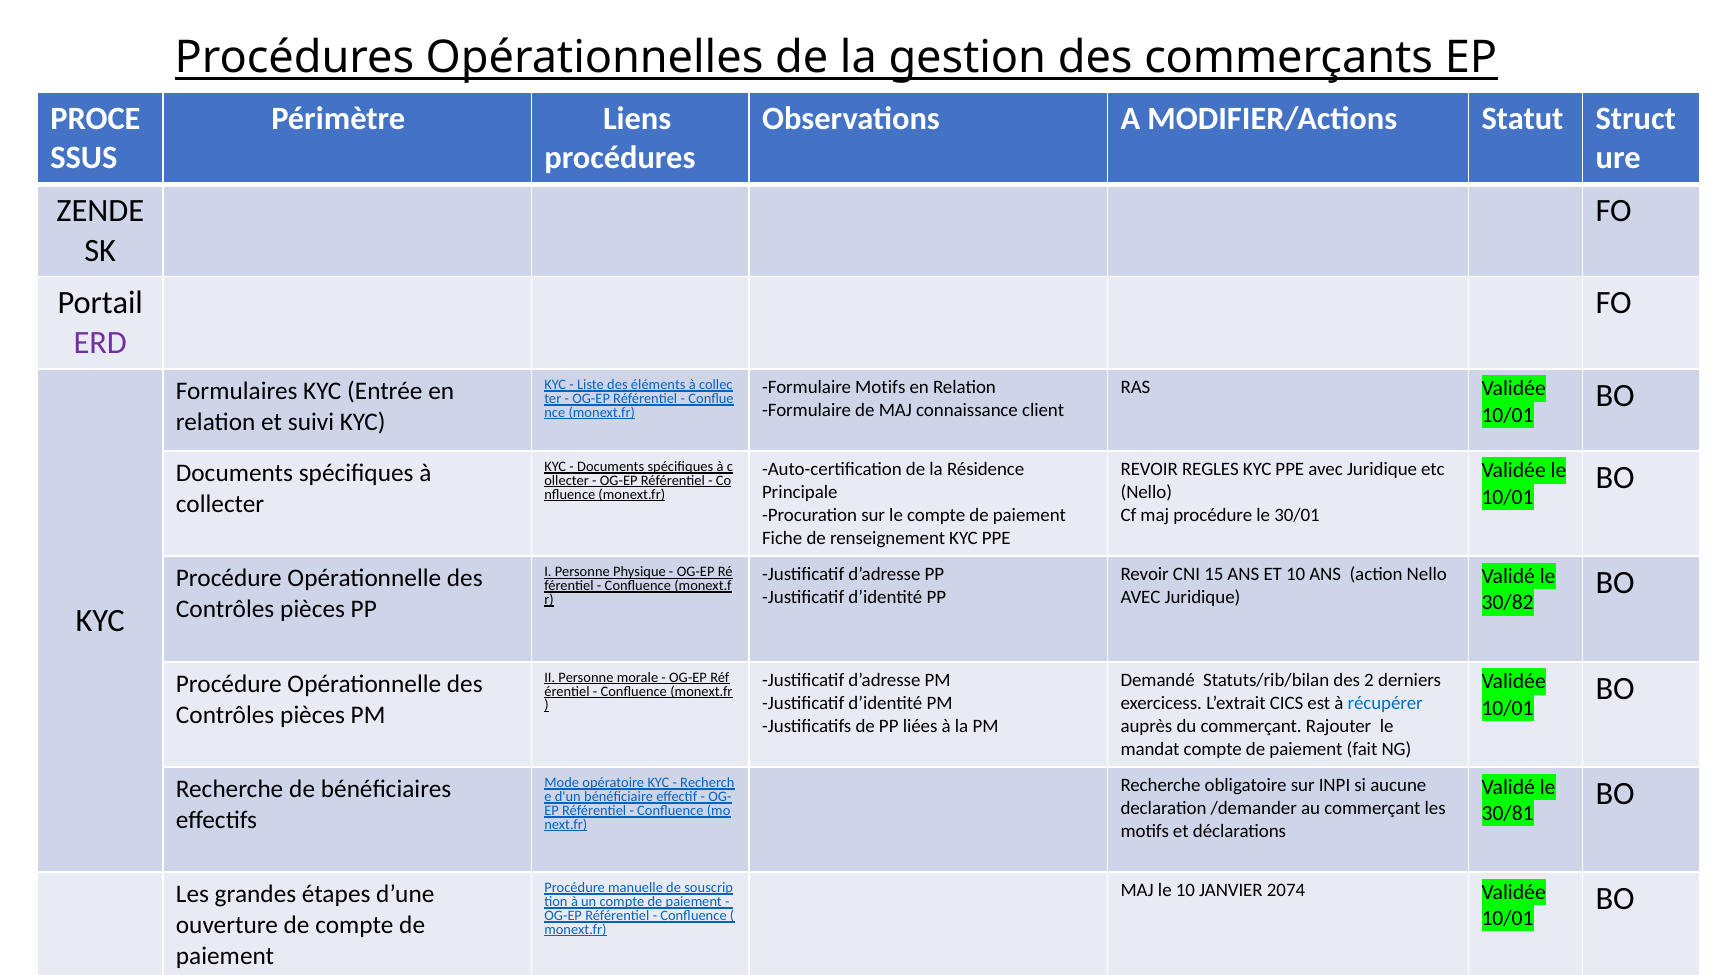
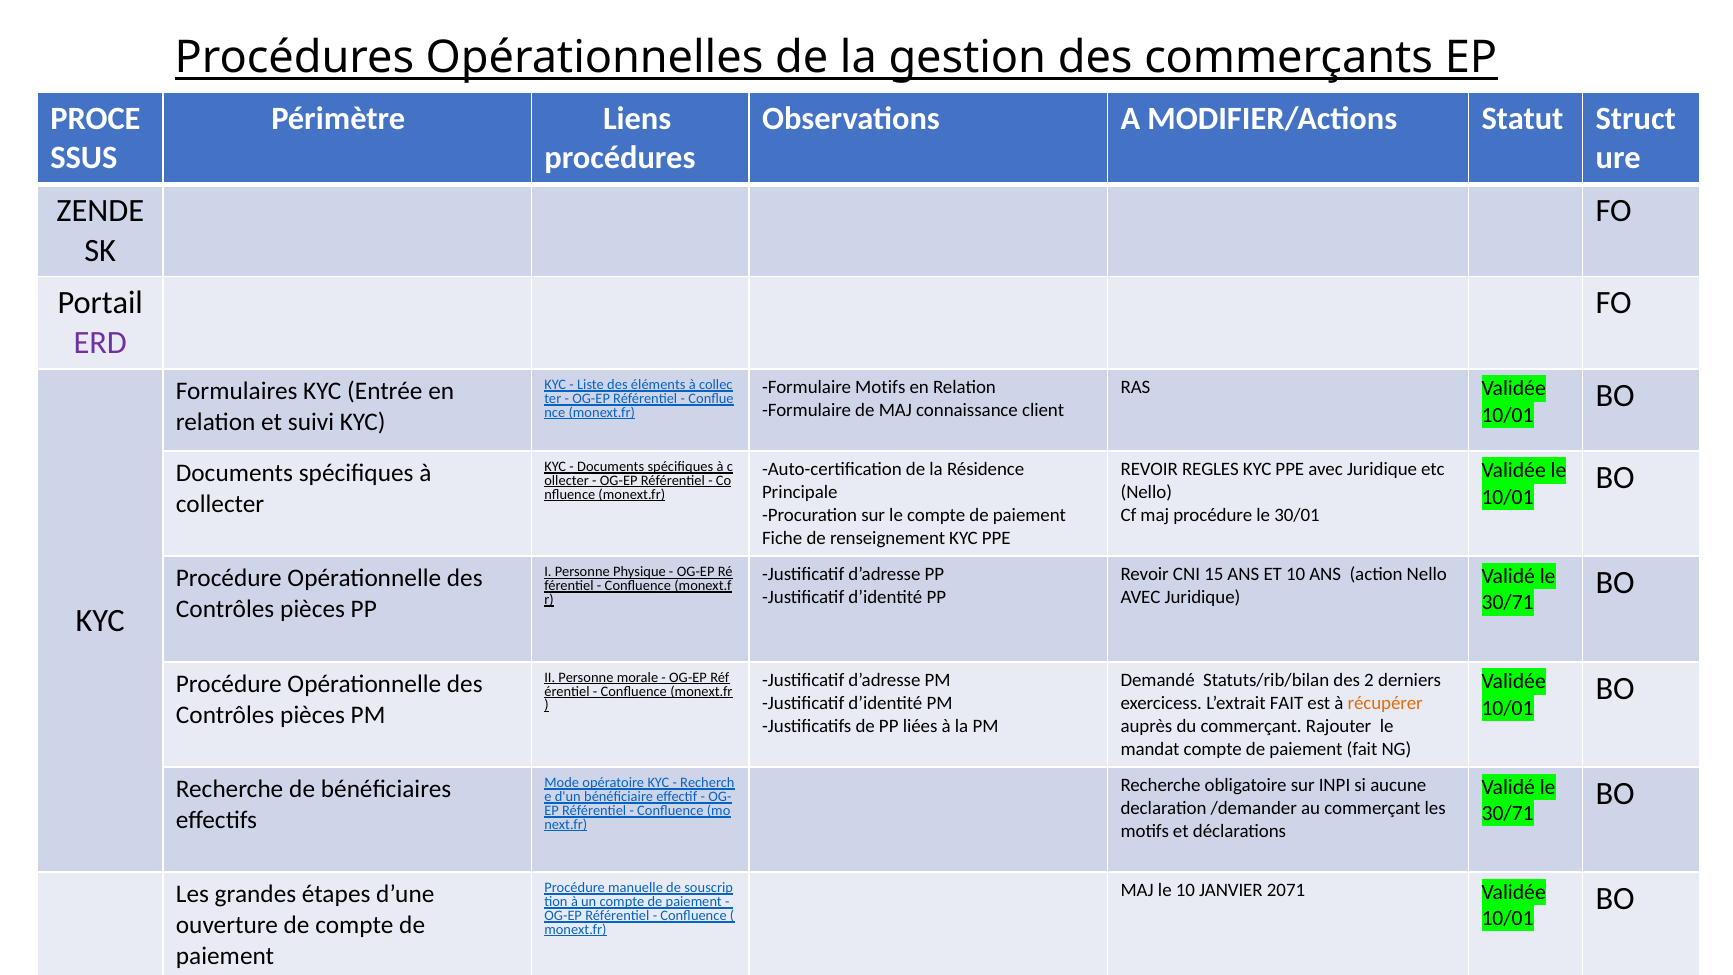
30/82: 30/82 -> 30/71 (1508, 602)
L’extrait CICS: CICS -> FAIT (1287, 703)
récupérer colour: blue -> orange (1385, 703)
30/81: 30/81 -> 30/71 (1508, 813)
2074: 2074 -> 2071 (1286, 890)
